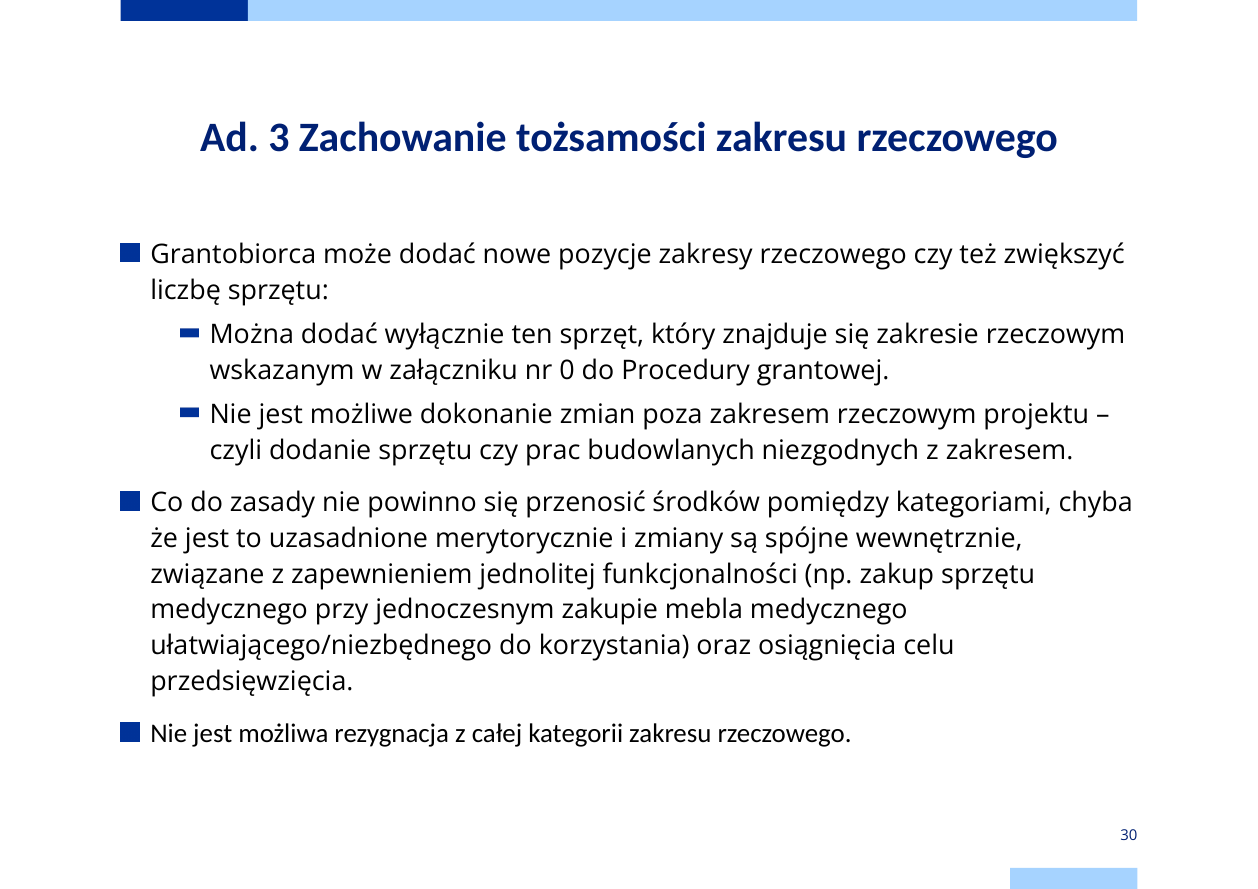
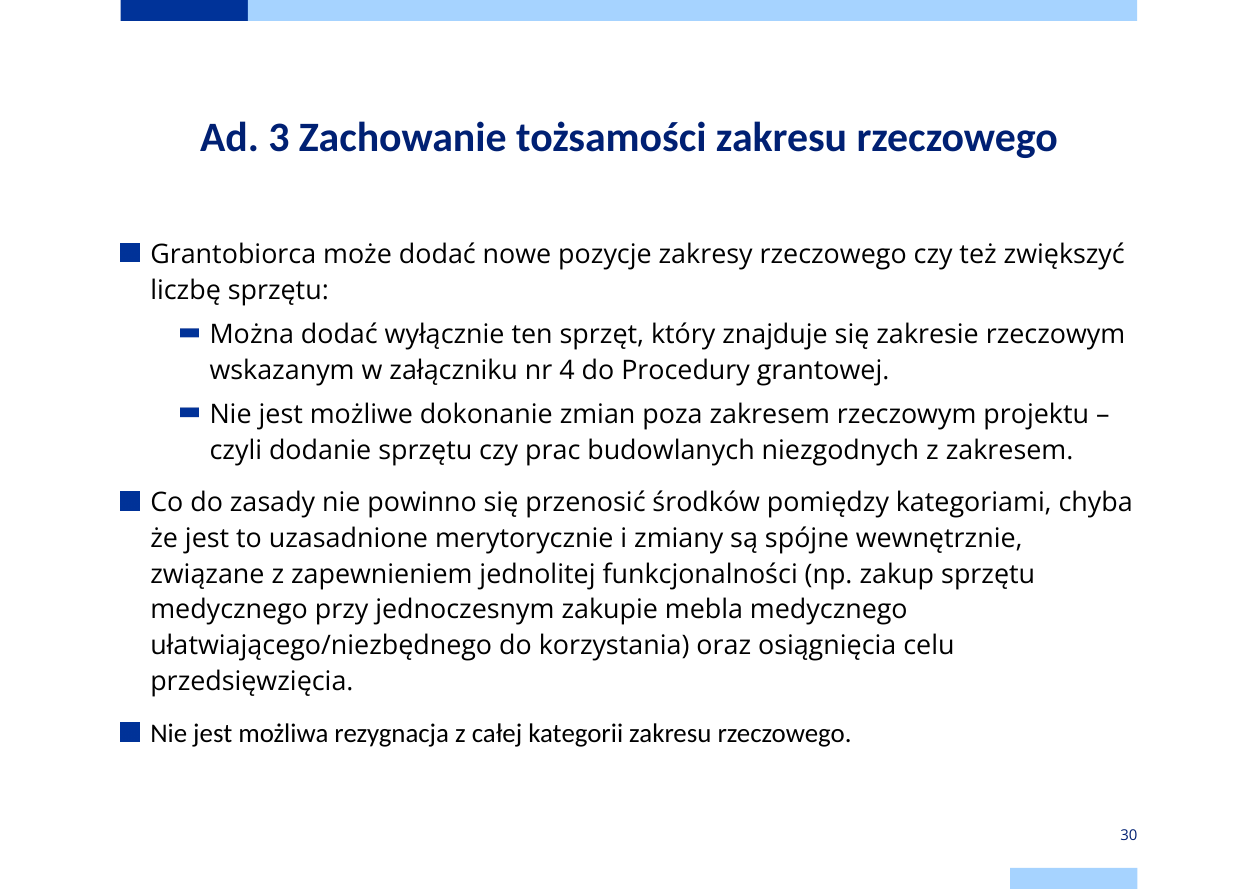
0: 0 -> 4 (567, 370)
